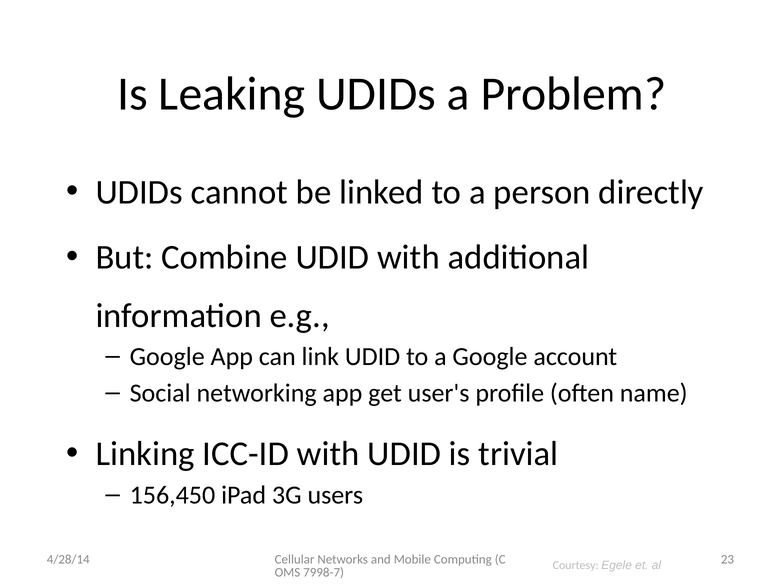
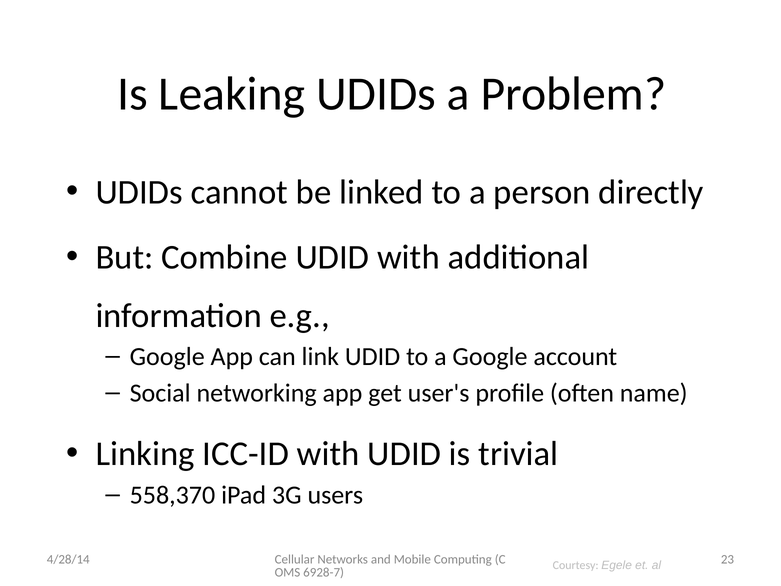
156,450: 156,450 -> 558,370 (172, 495)
7998-7: 7998-7 -> 6928-7 (324, 572)
